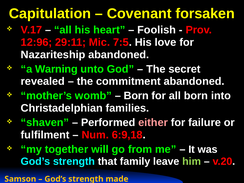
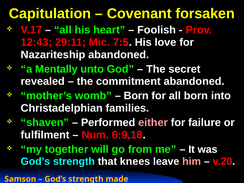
12:96: 12:96 -> 12:43 (36, 42)
Warning: Warning -> Mentally (56, 69)
family: family -> knees (135, 161)
him colour: light green -> pink (192, 161)
